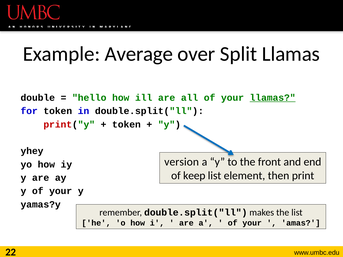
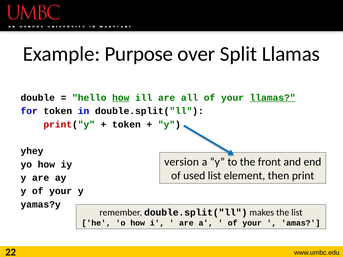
Average: Average -> Purpose (139, 54)
how underline: none -> present (121, 98)
keep: keep -> used (194, 176)
